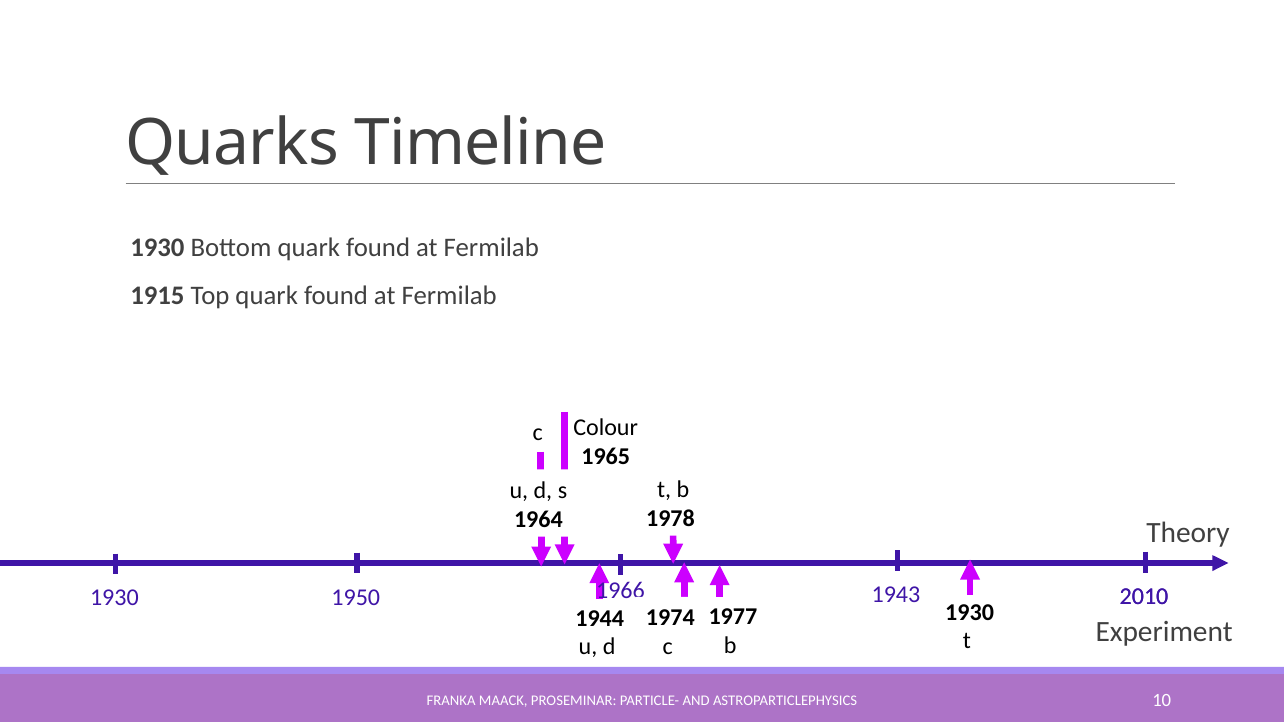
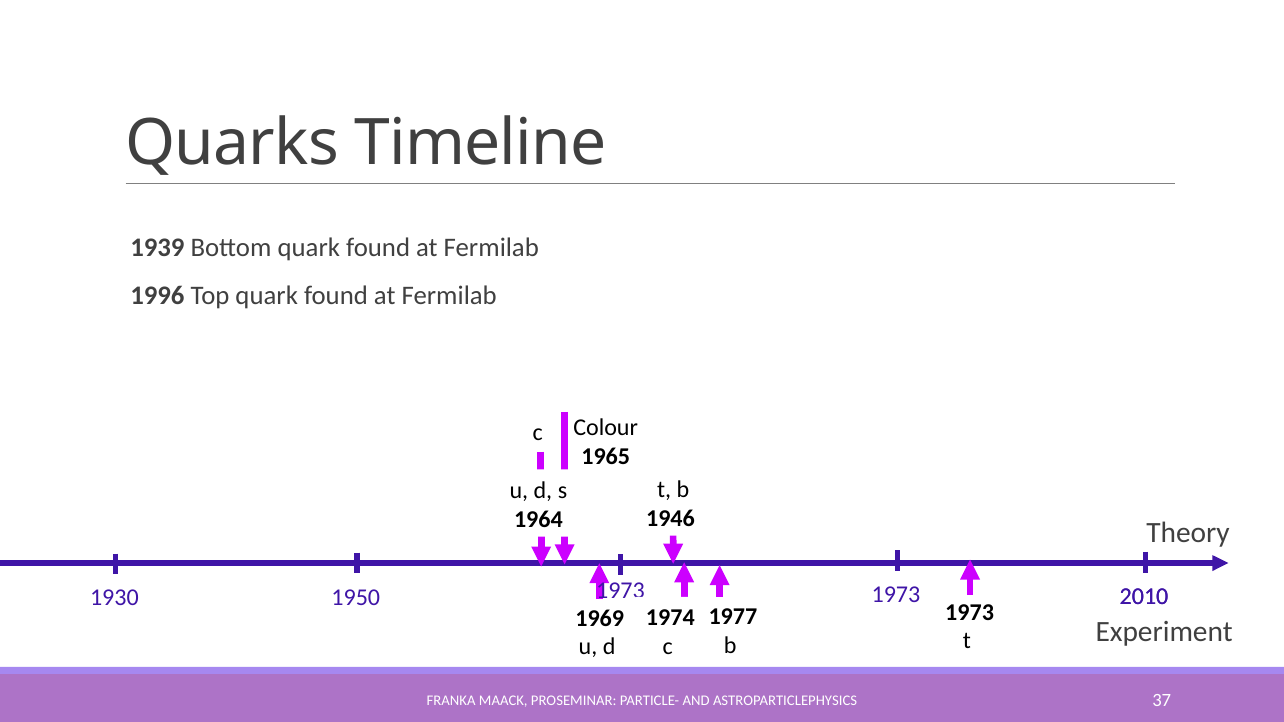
1930: 1930 -> 1939 (157, 248)
1915: 1915 -> 1996 (157, 296)
1978: 1978 -> 1946 (670, 518)
1966: 1966 -> 1973 (620, 591)
1943: 1943 -> 1973 (896, 595)
1930: 1930 -> 1973 (970, 612)
1944: 1944 -> 1969 (600, 618)
10: 10 -> 37 (1162, 701)
